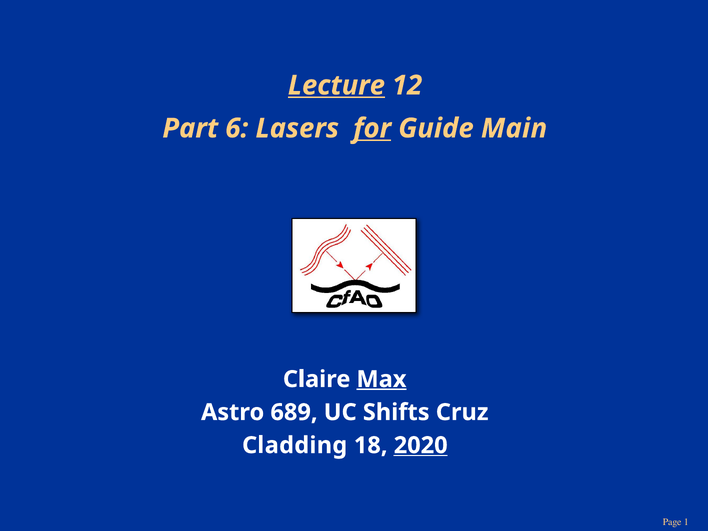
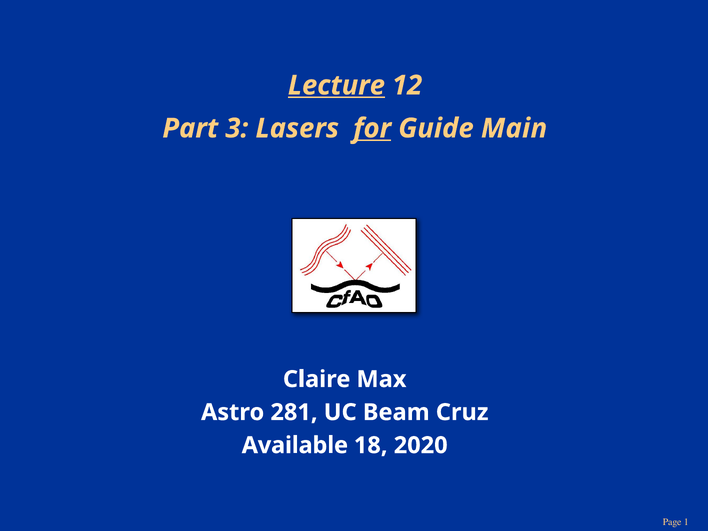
6: 6 -> 3 (237, 128)
Max underline: present -> none (381, 379)
689: 689 -> 281 (294, 412)
Shifts: Shifts -> Beam (396, 412)
Cladding: Cladding -> Available (295, 445)
2020 underline: present -> none (421, 445)
